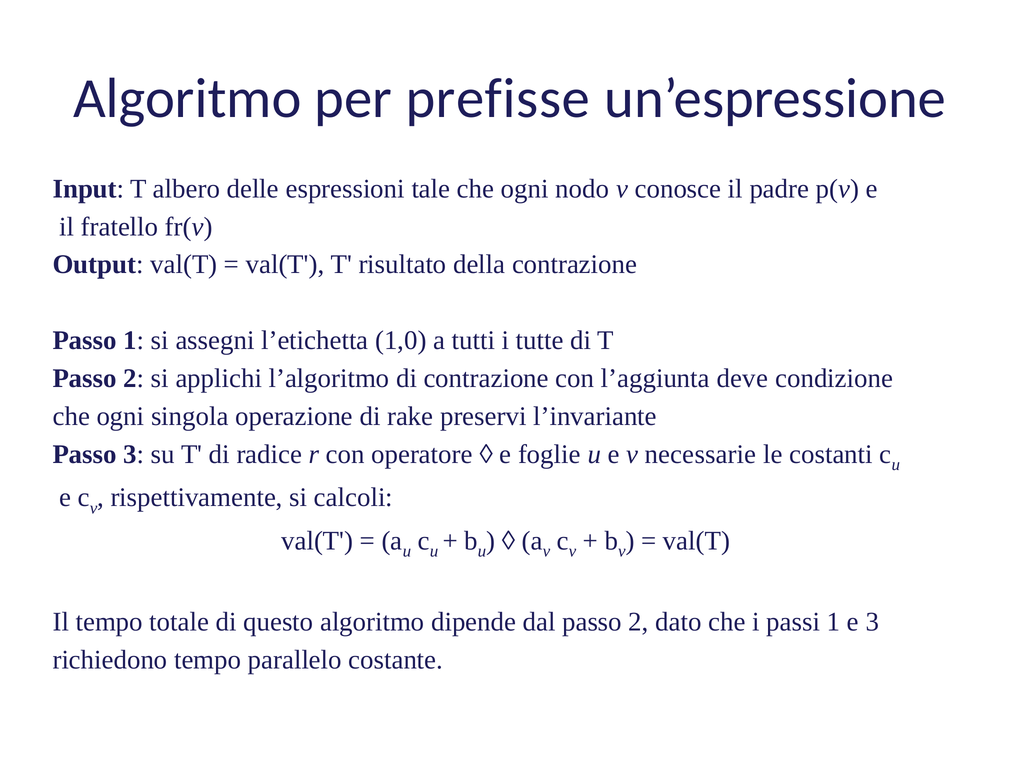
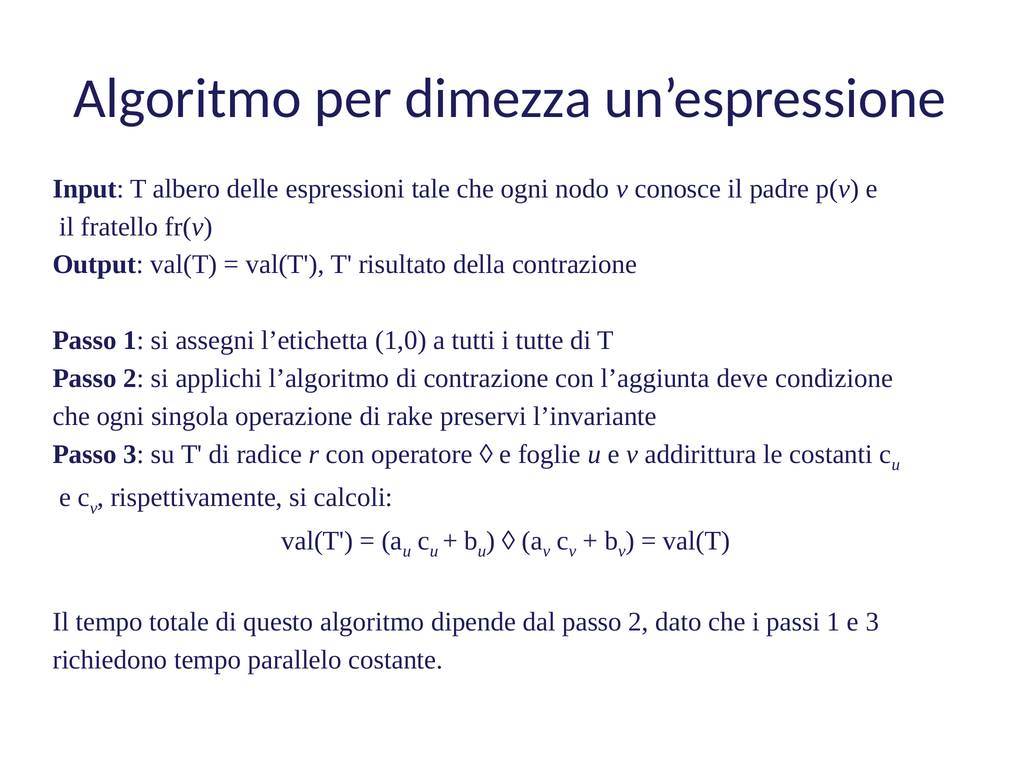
prefisse: prefisse -> dimezza (498, 98)
necessarie: necessarie -> addirittura (701, 454)
